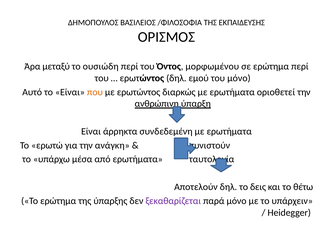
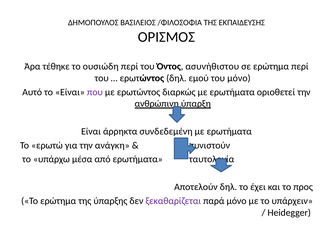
μεταξύ: μεταξύ -> τέθηκε (56, 66)
μορφωμένου: μορφωμένου -> ασυνήθιστου (212, 66)
που colour: orange -> purple (95, 92)
δεις: δεις -> έχει (258, 187)
θέτω: θέτω -> προς (303, 187)
